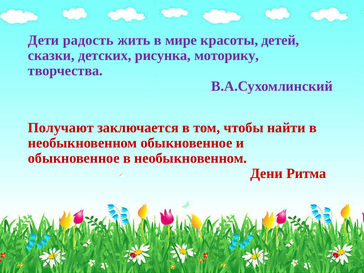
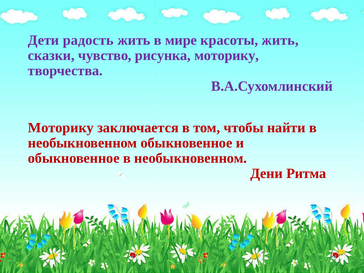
красоты детей: детей -> жить (280, 40)
детских: детских -> чувство (105, 56)
Получают: Получают -> Моторику (61, 128)
